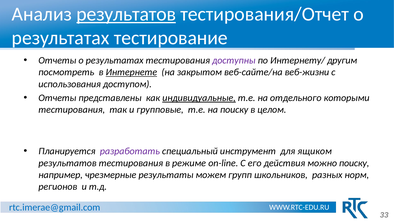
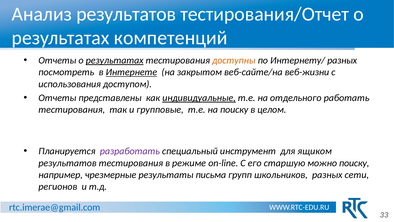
результатов underline: present -> none (126, 14)
тестирование: тестирование -> компетенций (171, 38)
результатах underline: none -> present (115, 60)
доступны colour: purple -> orange (234, 60)
Интернету/ другим: другим -> разных (342, 60)
которыми: которыми -> работать (347, 98)
действия: действия -> старшую (284, 163)
можем: можем -> письма (211, 175)
норм: норм -> сети (357, 175)
